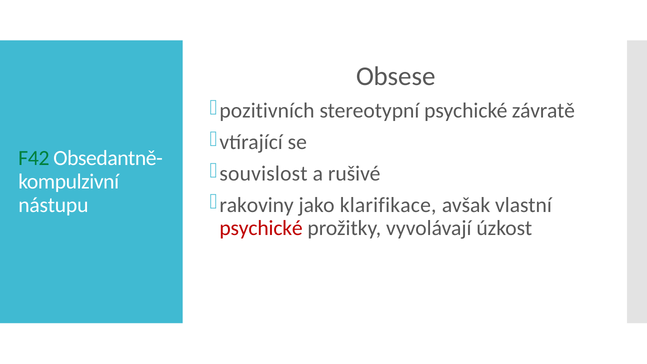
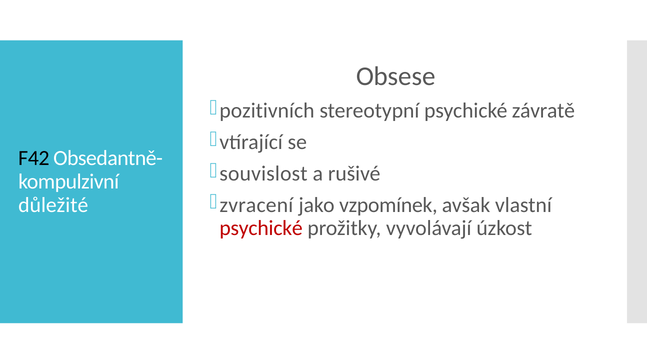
F42 colour: green -> black (34, 158)
rakoviny: rakoviny -> zvracení (256, 205)
klarifikace: klarifikace -> vzpomínek (388, 205)
nástupu: nástupu -> důležité (53, 205)
